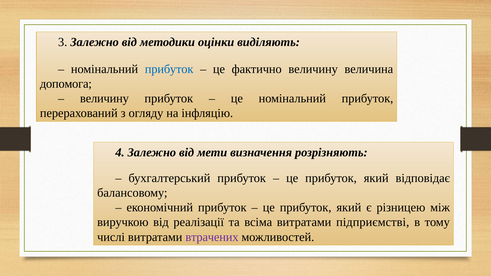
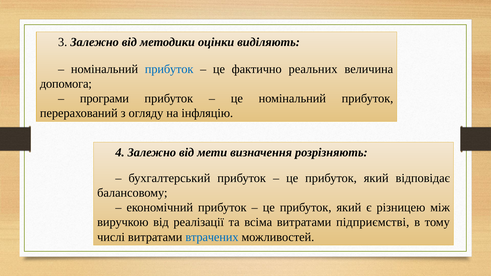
фактично величину: величину -> реальних (313, 69)
величину: величину -> програми (104, 99)
втрачених colour: purple -> blue (212, 237)
